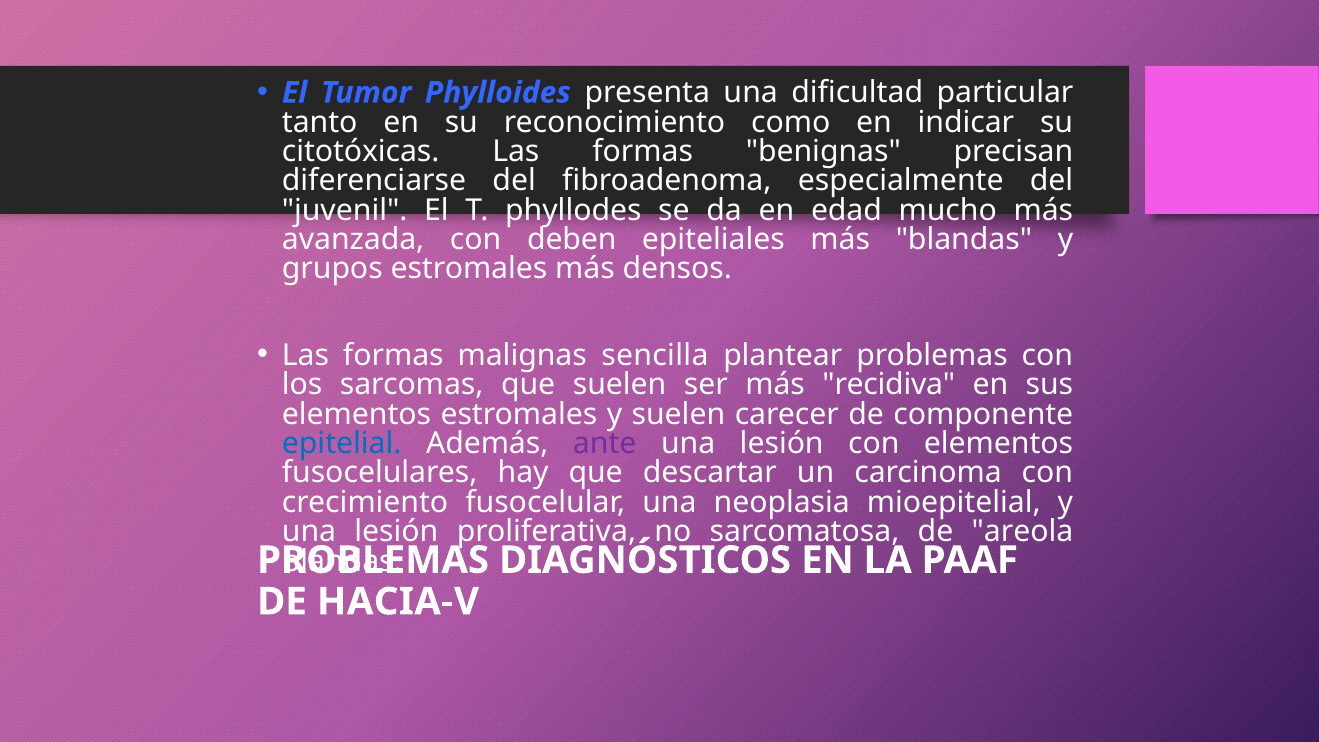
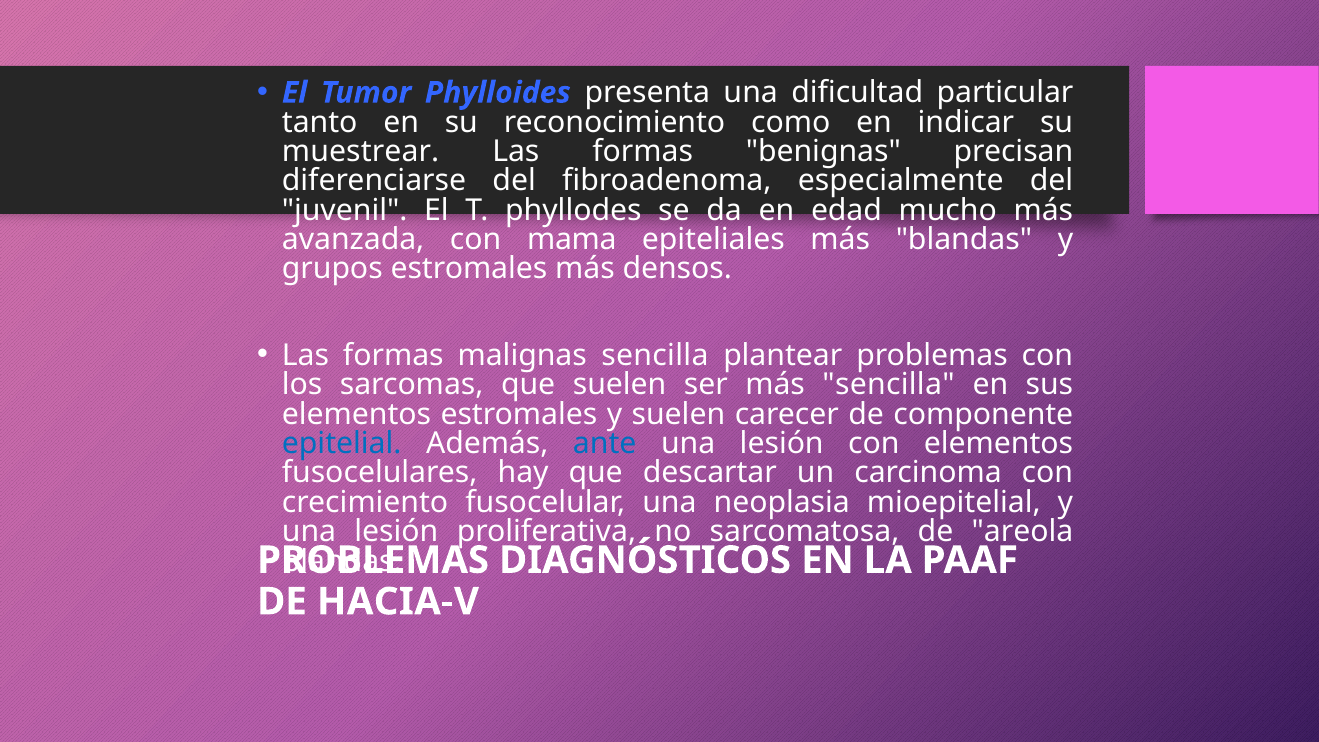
citotóxicas: citotóxicas -> muestrear (361, 151)
deben: deben -> mama (572, 239)
más recidiva: recidiva -> sencilla (889, 385)
ante colour: purple -> blue (605, 444)
